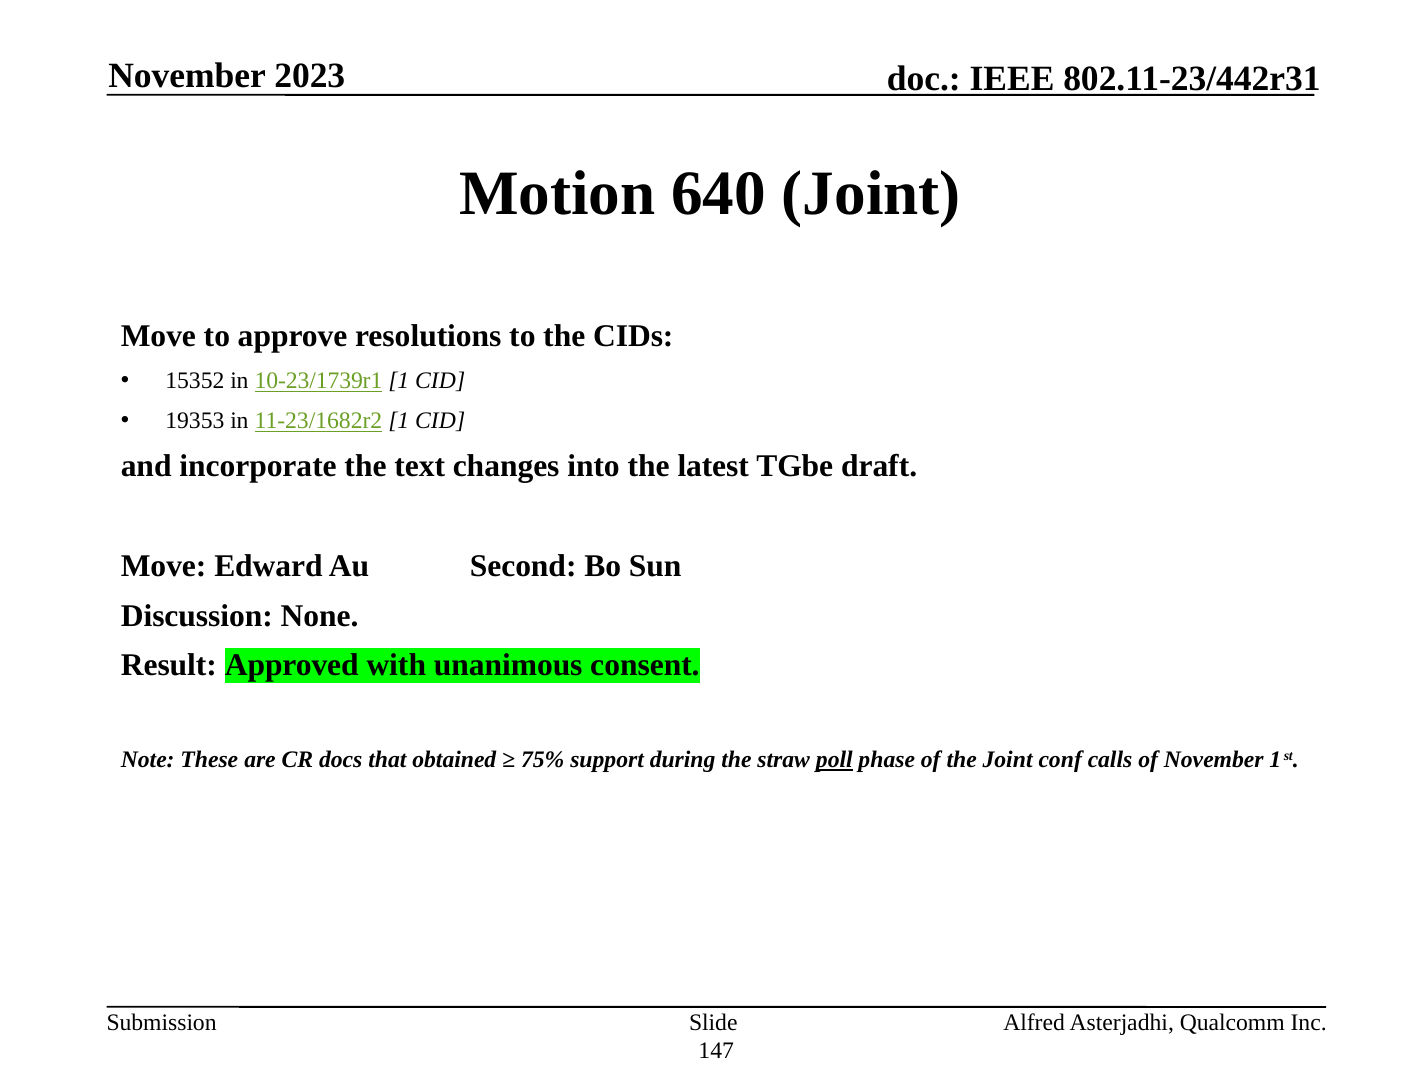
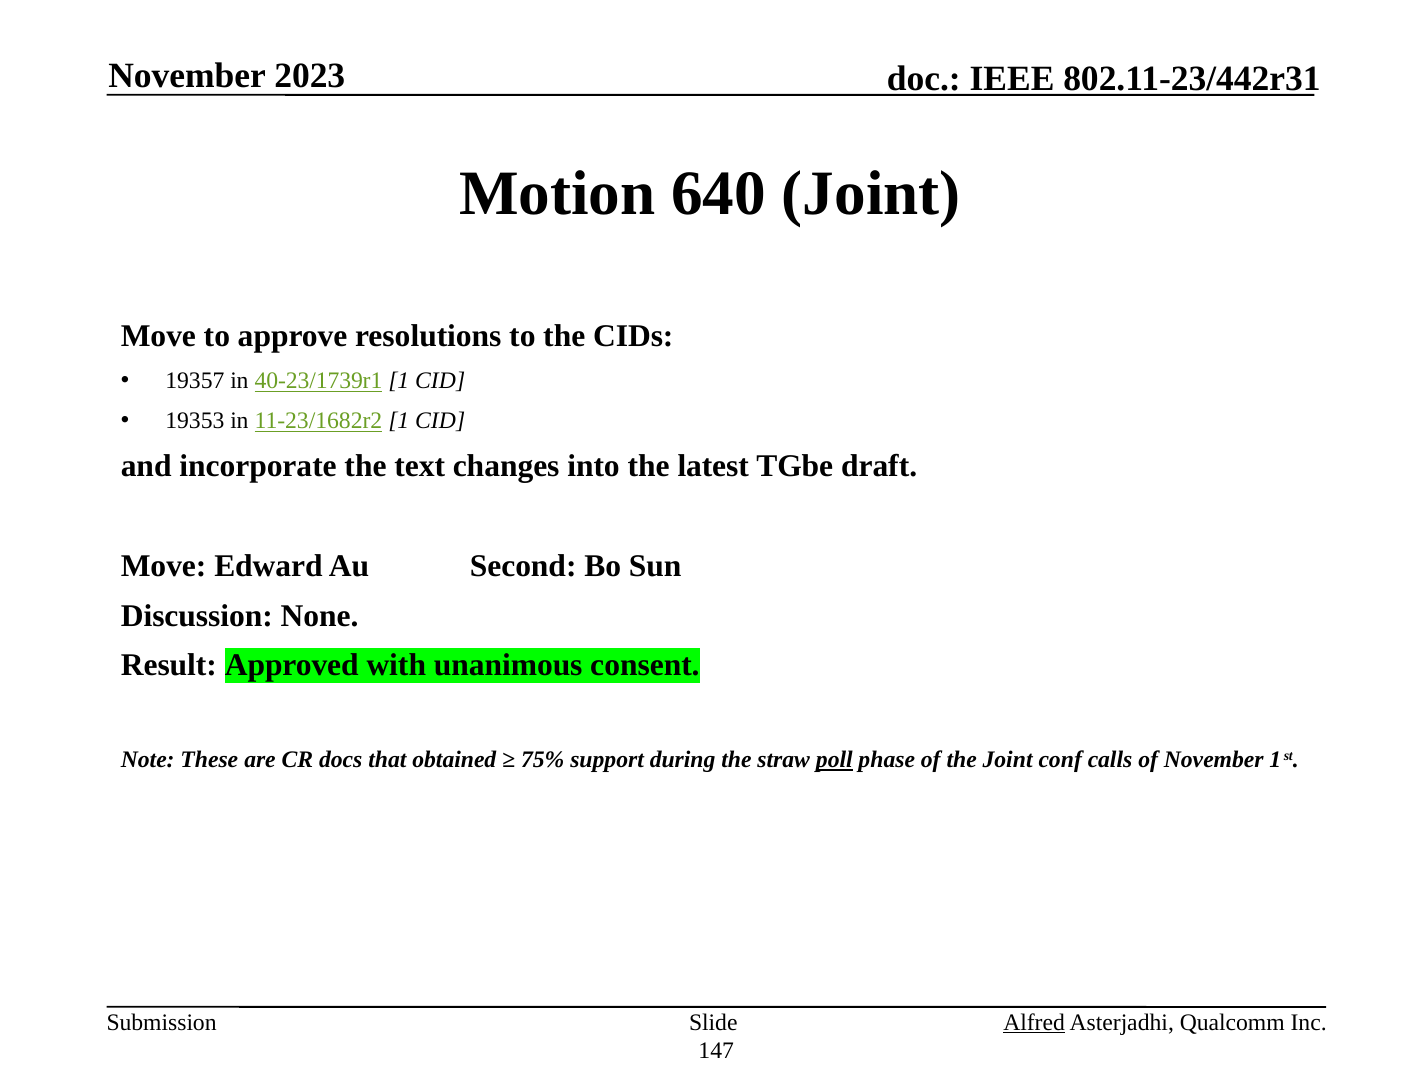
15352: 15352 -> 19357 (195, 381)
10-23/1739r1: 10-23/1739r1 -> 40-23/1739r1 (318, 381)
Alfred underline: none -> present (1034, 1022)
